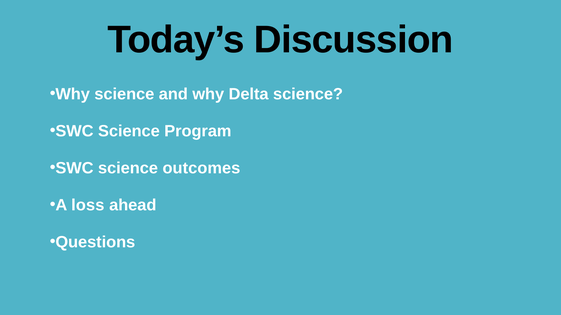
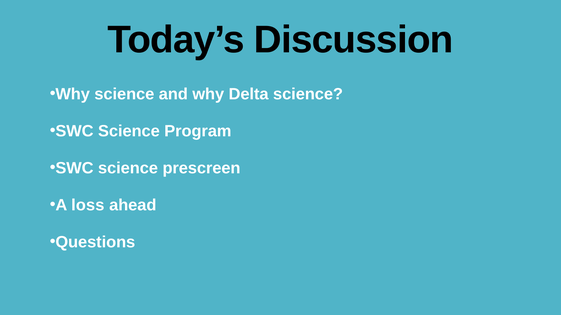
outcomes: outcomes -> prescreen (201, 168)
